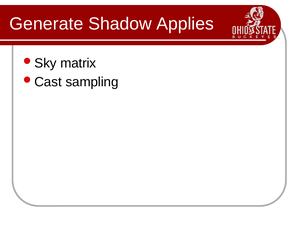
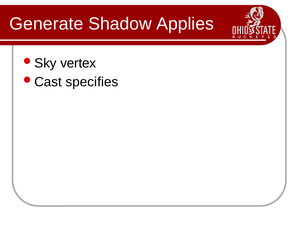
matrix: matrix -> vertex (78, 63)
sampling: sampling -> specifies (92, 82)
